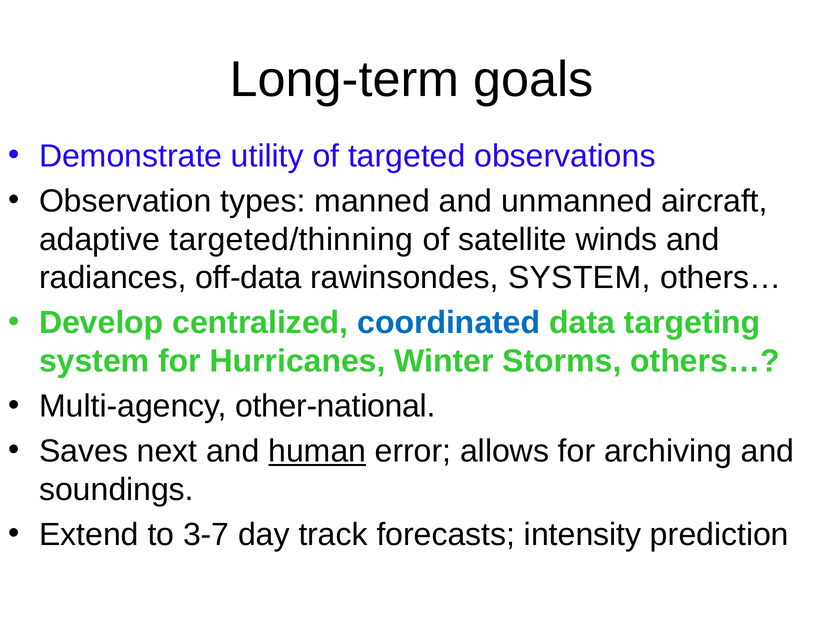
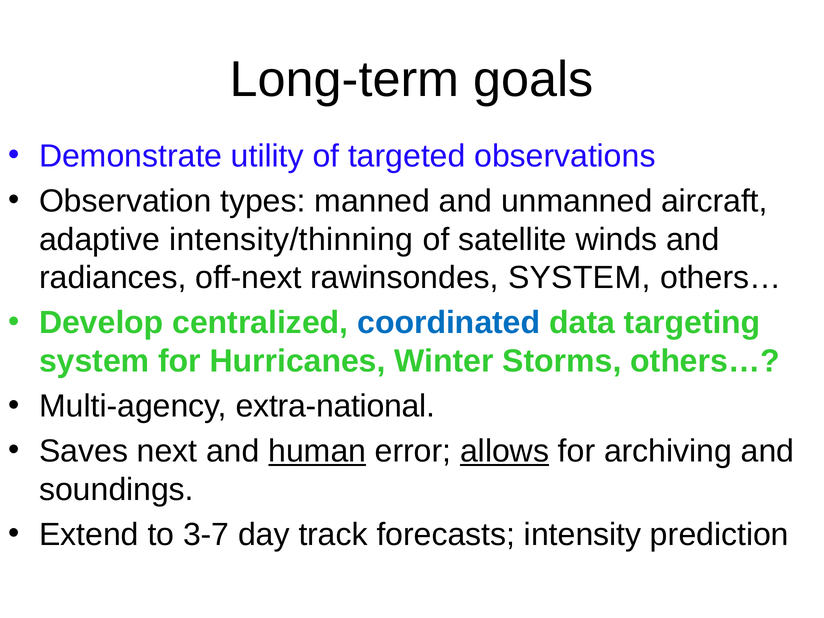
targeted/thinning: targeted/thinning -> intensity/thinning (291, 239)
off-data: off-data -> off-next (248, 278)
other-national: other-national -> extra-national (335, 406)
allows underline: none -> present (505, 451)
